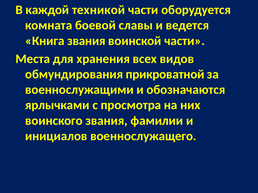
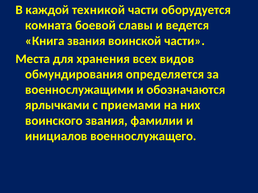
прикроватной: прикроватной -> определяется (165, 74)
просмотра: просмотра -> приемами (131, 105)
